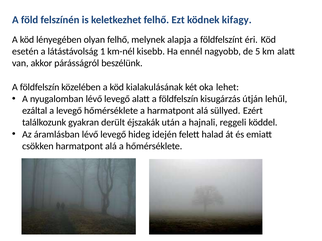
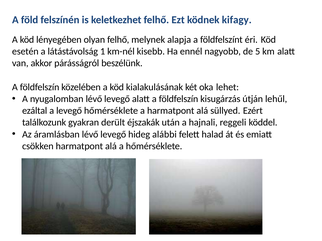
idején: idején -> alábbi (164, 135)
